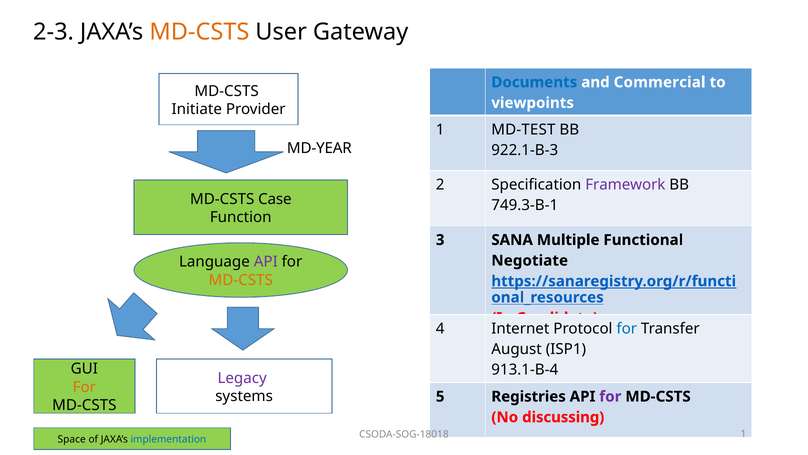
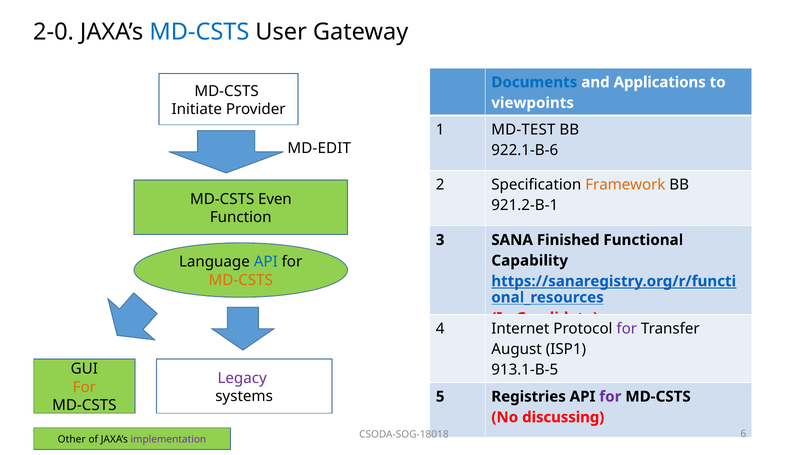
2-3: 2-3 -> 2-0 (54, 32)
MD-CSTS colour: orange -> blue (199, 32)
Commercial: Commercial -> Applications (660, 82)
MD-YEAR: MD-YEAR -> MD-EDIT (319, 148)
922.1-B-3: 922.1-B-3 -> 922.1-B-6 (525, 150)
Framework colour: purple -> orange (625, 185)
Case: Case -> Even (275, 199)
749.3-B-1: 749.3-B-1 -> 921.2-B-1 (525, 205)
Multiple: Multiple -> Finished (568, 240)
API colour: purple -> blue (266, 262)
Negotiate: Negotiate -> Capability (530, 260)
for colour: blue -> purple (627, 328)
913.1-B-4: 913.1-B-4 -> 913.1-B-5 (525, 369)
Space: Space -> Other (72, 439)
implementation colour: blue -> purple (168, 439)
CSODA-SOG-18018 1: 1 -> 6 (744, 433)
